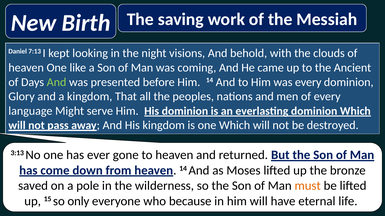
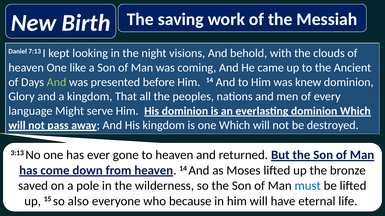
was every: every -> knew (308, 82)
must colour: orange -> blue (308, 186)
only: only -> also (78, 202)
